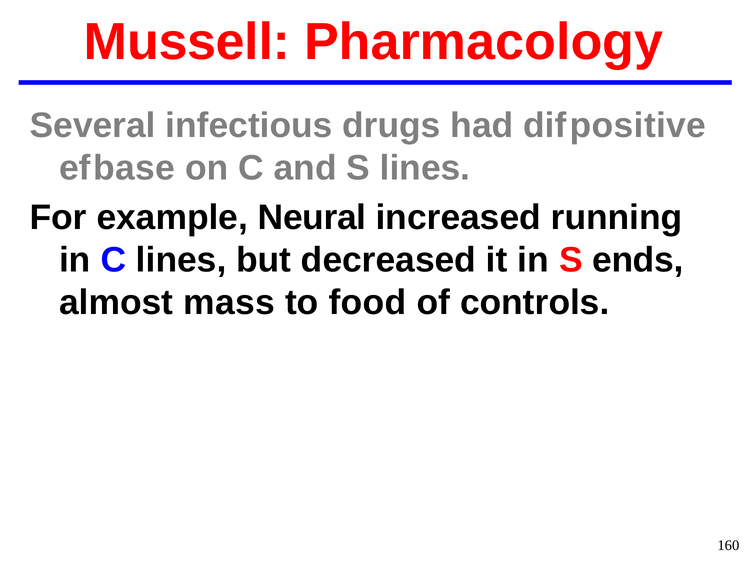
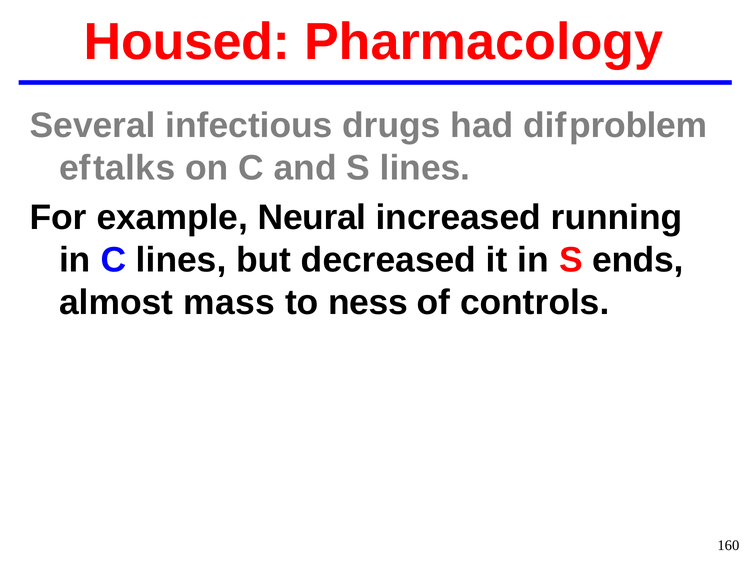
Mussell: Mussell -> Housed (187, 42)
positive: positive -> problem (638, 125)
base: base -> talks (134, 168)
food: food -> ness (368, 303)
